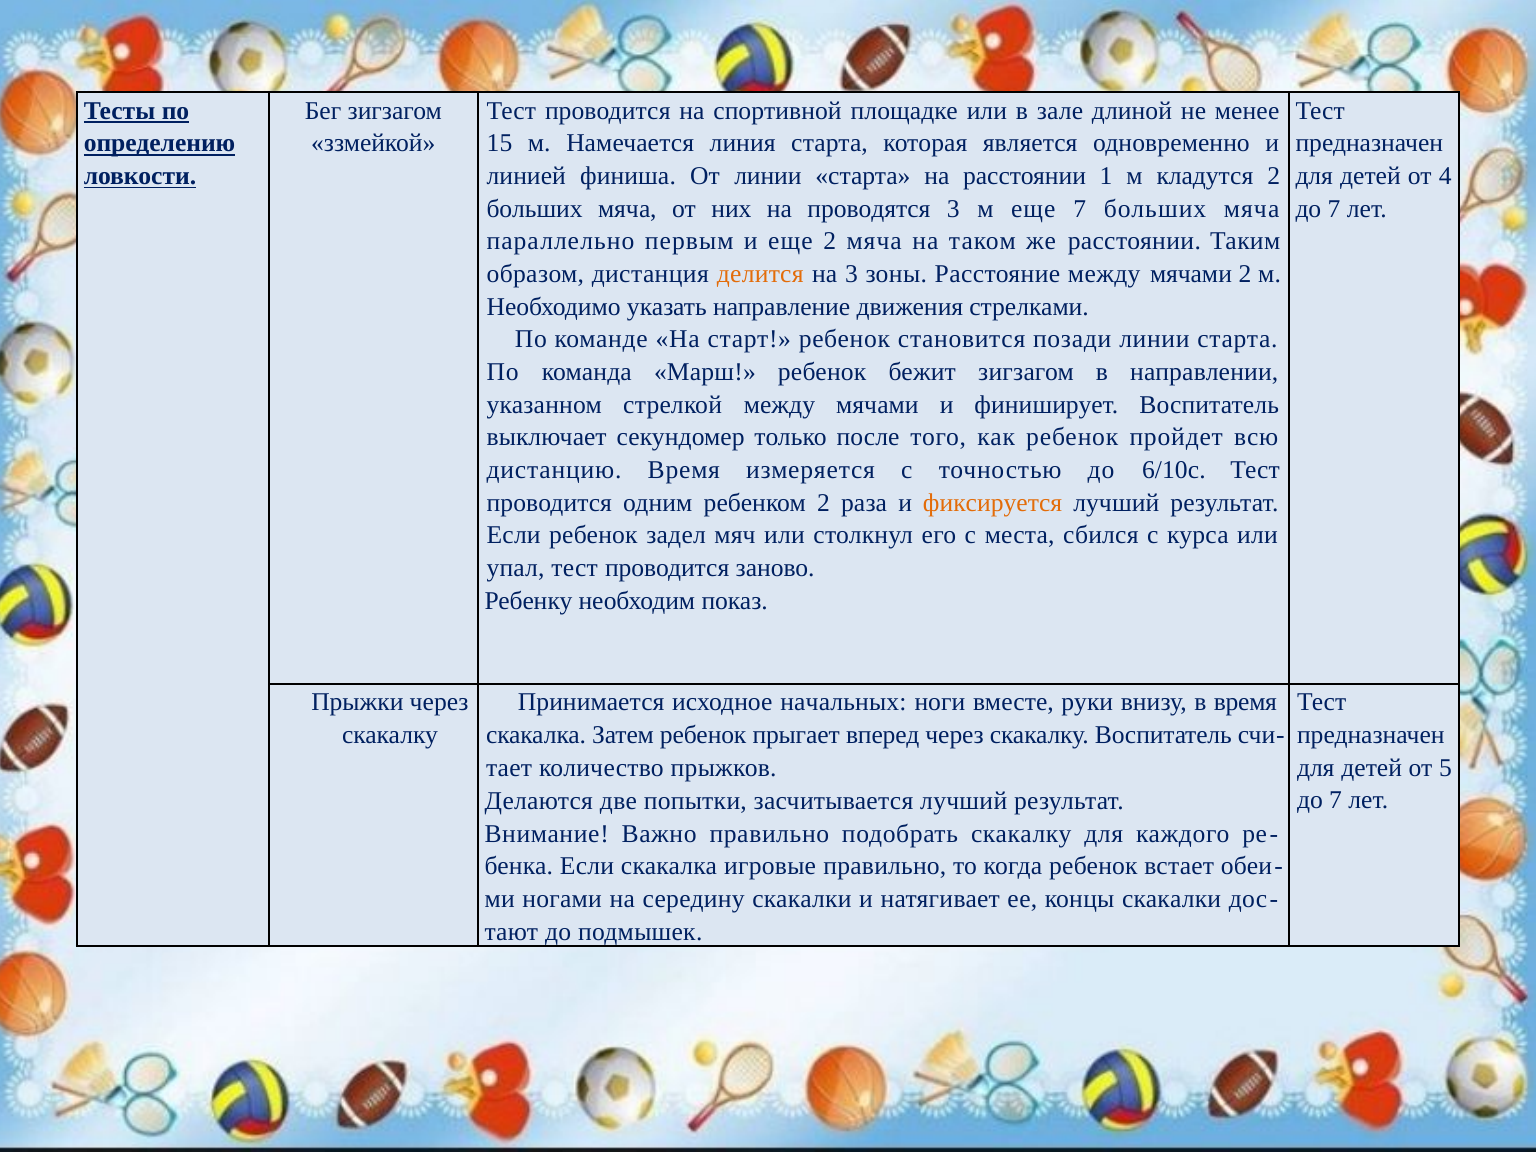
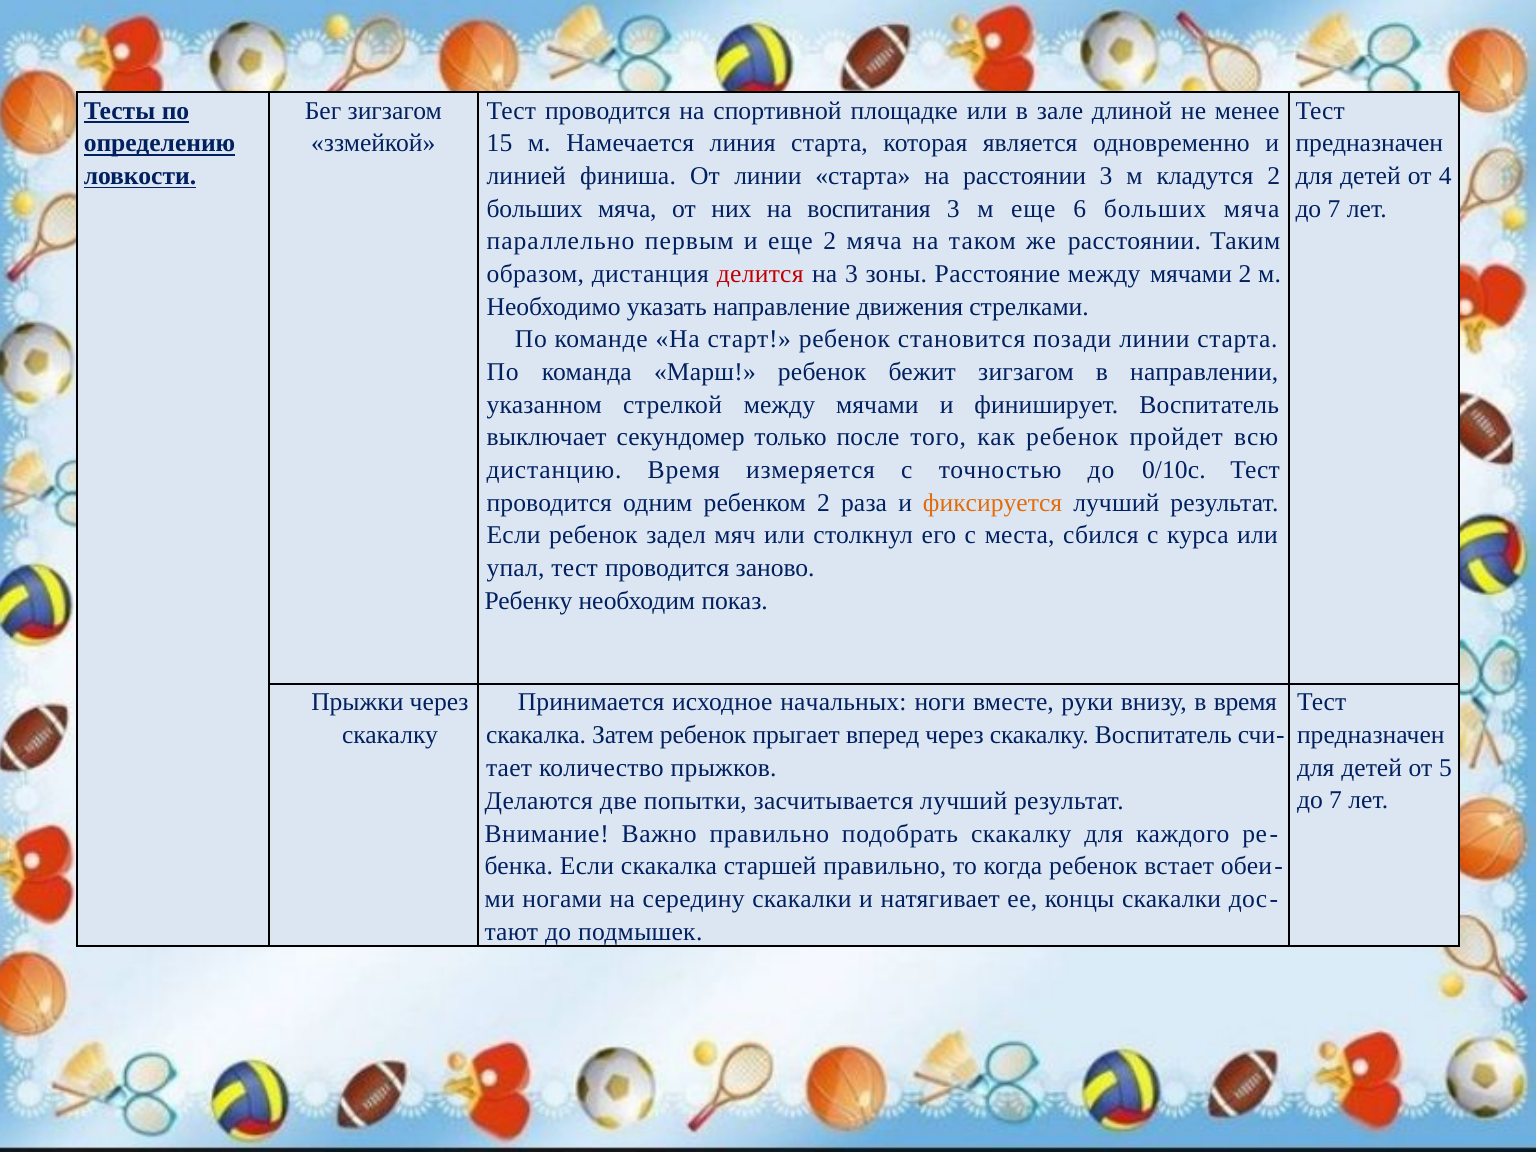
расстоянии 1: 1 -> 3 (1106, 176)
проводятся: проводятся -> воспитания (869, 209)
еще 7: 7 -> 6 (1080, 209)
делится colour: orange -> red (760, 274)
6/10с: 6/10с -> 0/10с (1174, 470)
игровые: игровые -> старшей (770, 866)
